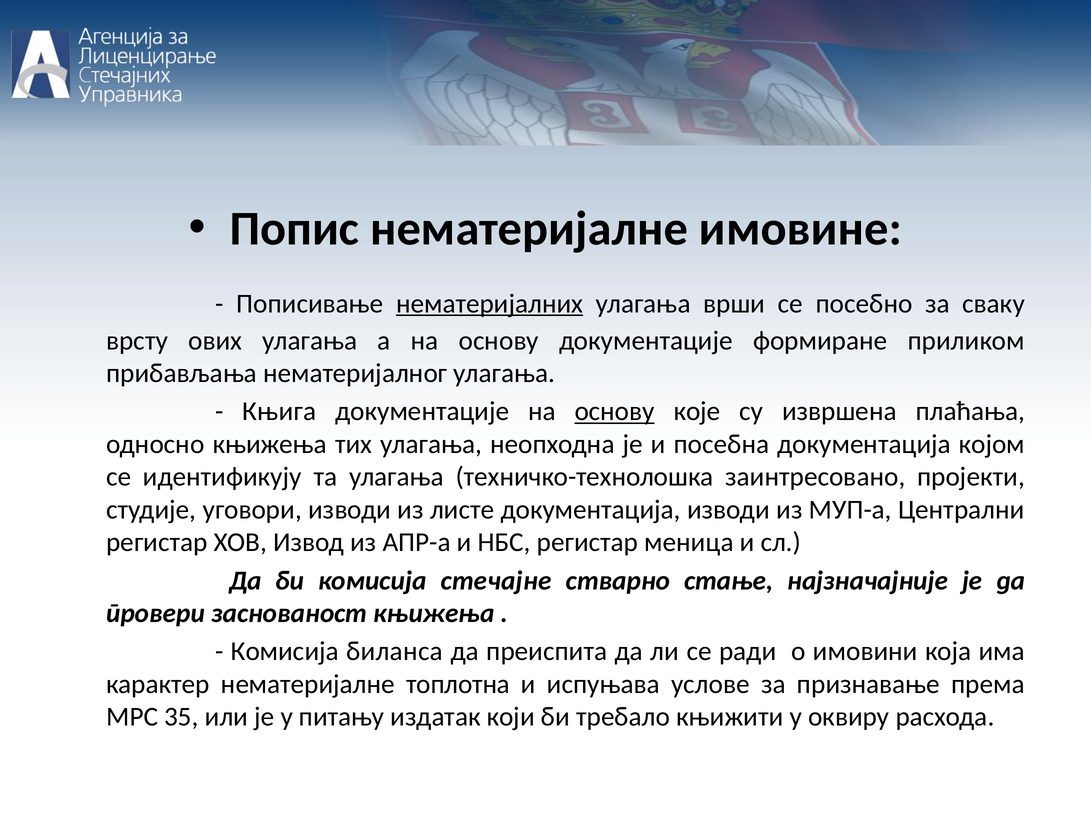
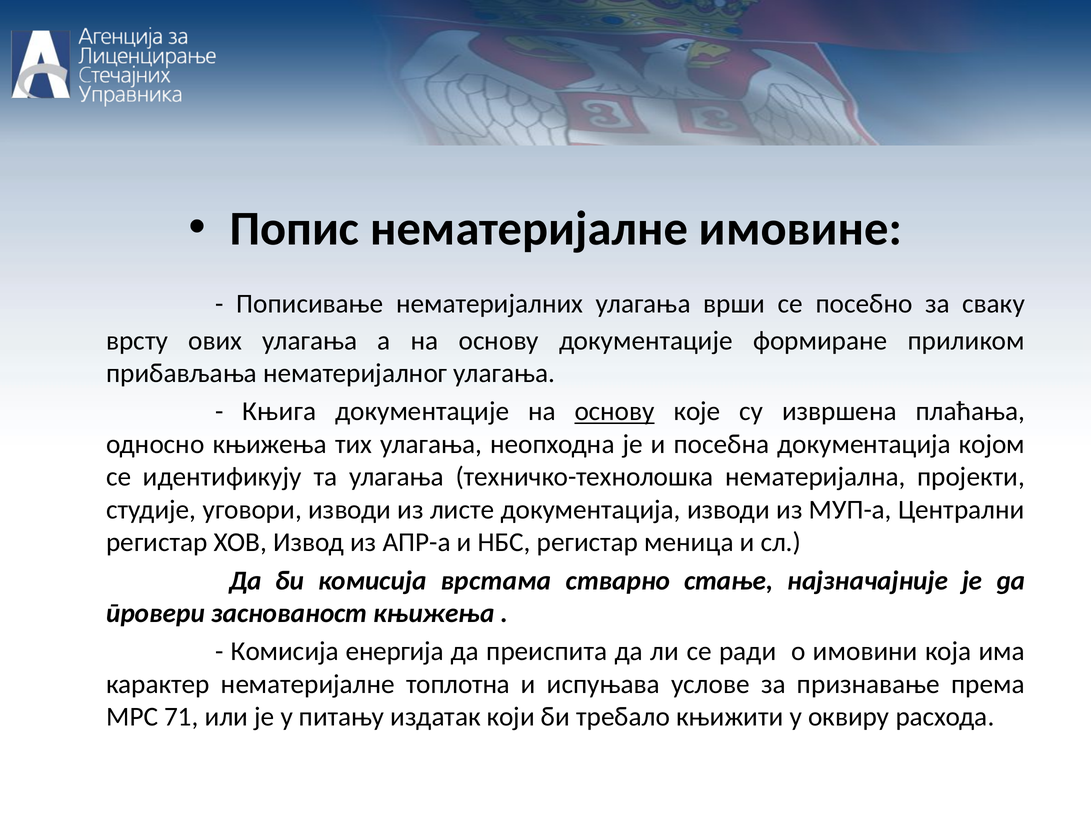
нематеријалних underline: present -> none (490, 304)
заинтресовано: заинтресовано -> нематеријална (815, 477)
стечајне: стечајне -> врстама (496, 581)
биланса: биланса -> енергија (395, 652)
35: 35 -> 71 (181, 717)
